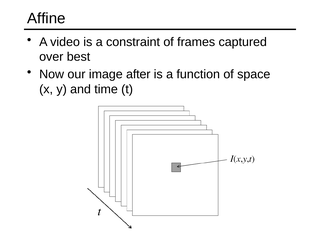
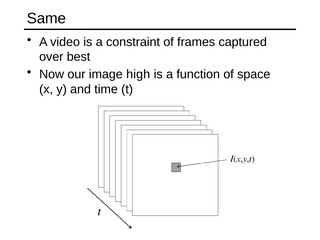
Affine: Affine -> Same (46, 18)
after: after -> high (138, 74)
